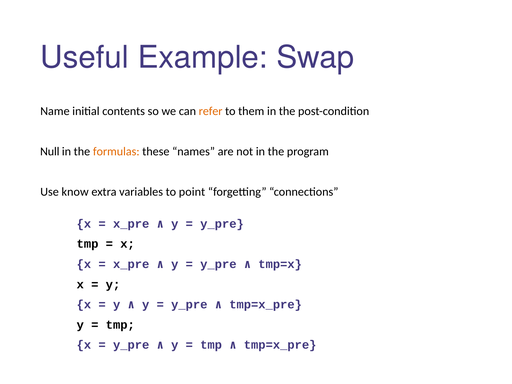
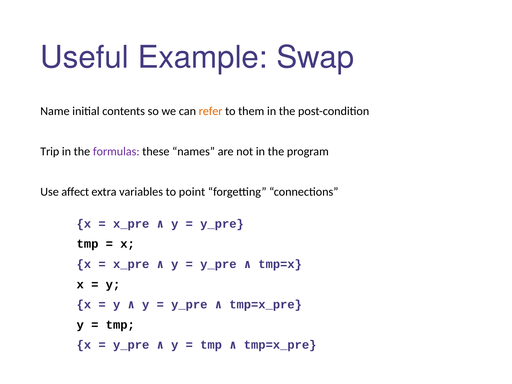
Null: Null -> Trip (50, 152)
formulas colour: orange -> purple (116, 152)
know: know -> affect (75, 192)
